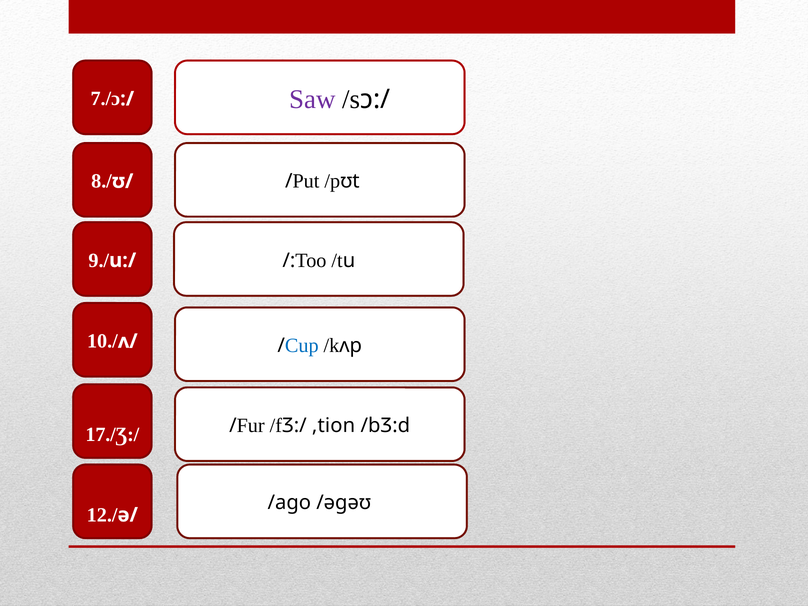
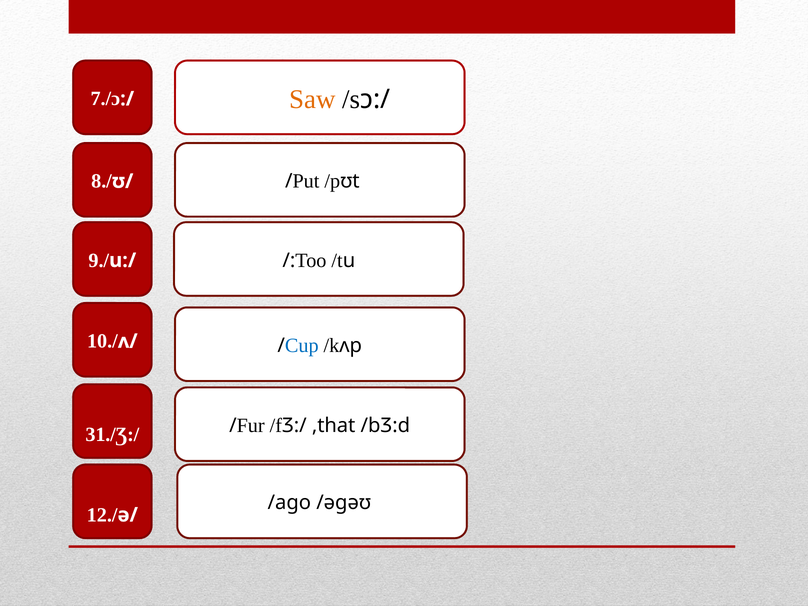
Saw colour: purple -> orange (313, 99)
,tion: ,tion -> ,that (334, 426)
17./Ʒ:/: 17./Ʒ:/ -> 31./Ʒ:/ (112, 435)
